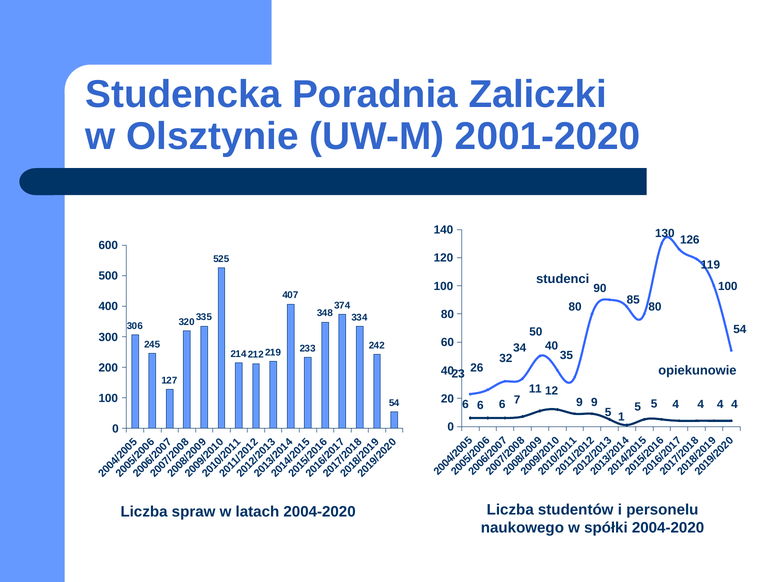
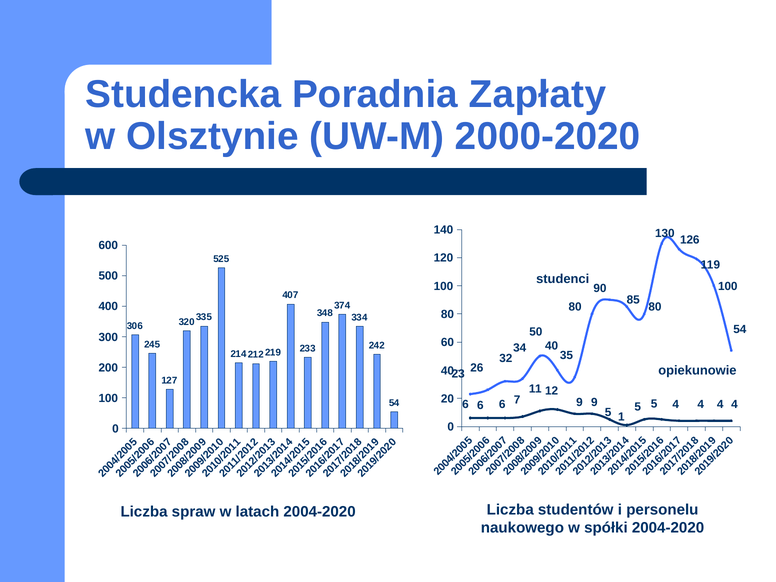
Zaliczki: Zaliczki -> Zapłaty (537, 95)
2001-2020: 2001-2020 -> 2000-2020 (548, 137)
